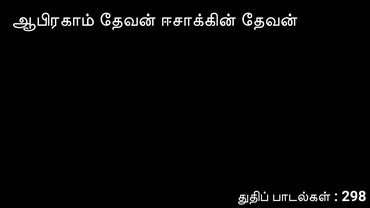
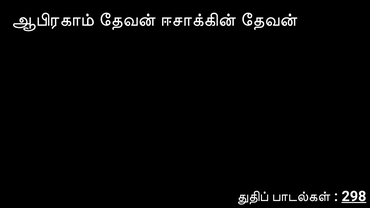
298 underline: none -> present (354, 196)
